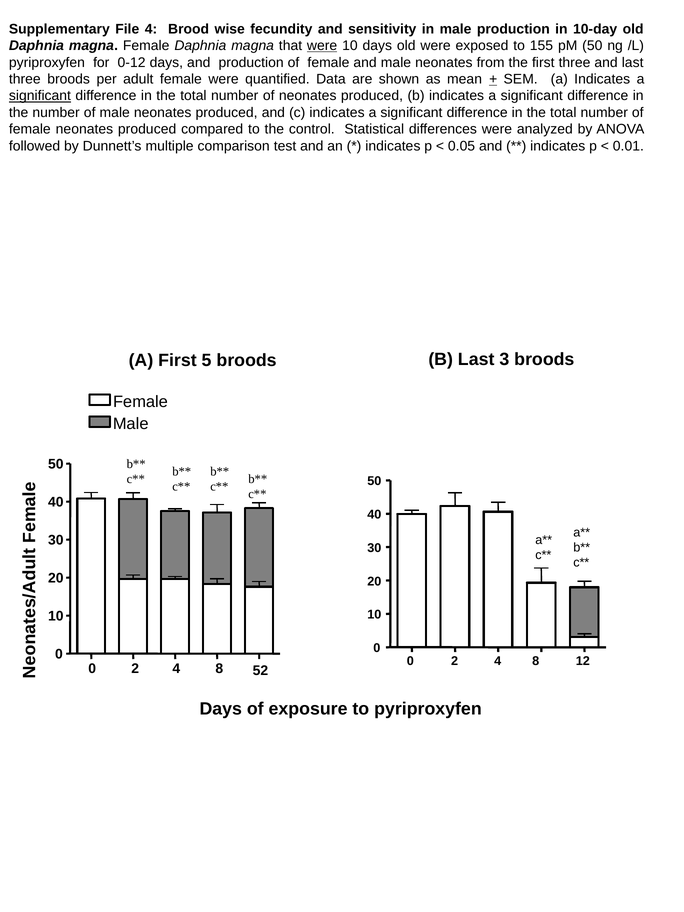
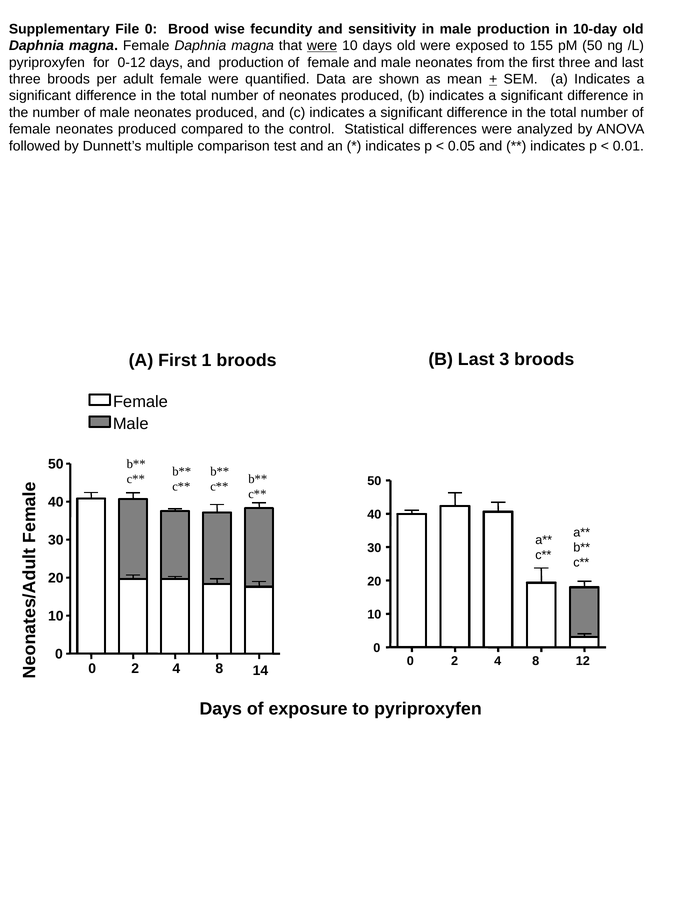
File 4: 4 -> 0 (151, 29)
significant underline: present -> none (40, 96)
5: 5 -> 1 (206, 360)
52: 52 -> 14 (260, 670)
